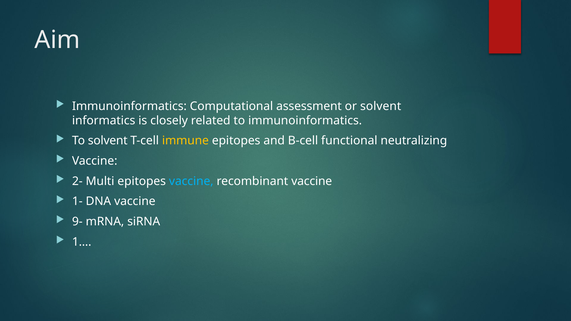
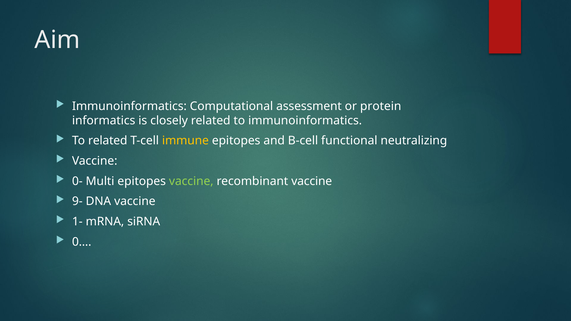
or solvent: solvent -> protein (381, 106)
To solvent: solvent -> related (108, 141)
2-: 2- -> 0- (77, 181)
vaccine colour: light blue -> light green (191, 181)
1-: 1- -> 9- (77, 201)
9-: 9- -> 1- (77, 222)
1…: 1… -> 0… (82, 242)
